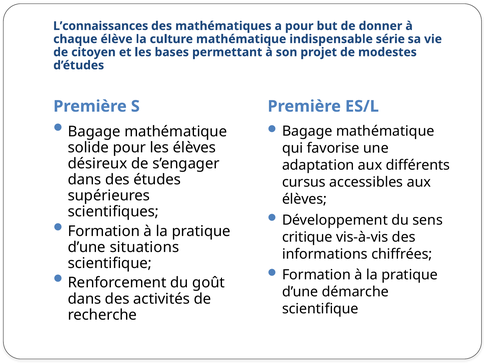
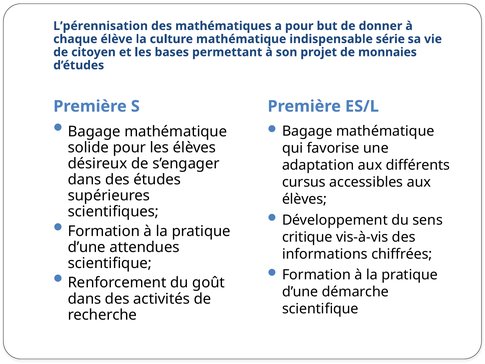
L’connaissances: L’connaissances -> L’pérennisation (101, 26)
modestes: modestes -> monnaies (387, 52)
situations: situations -> attendues (145, 247)
